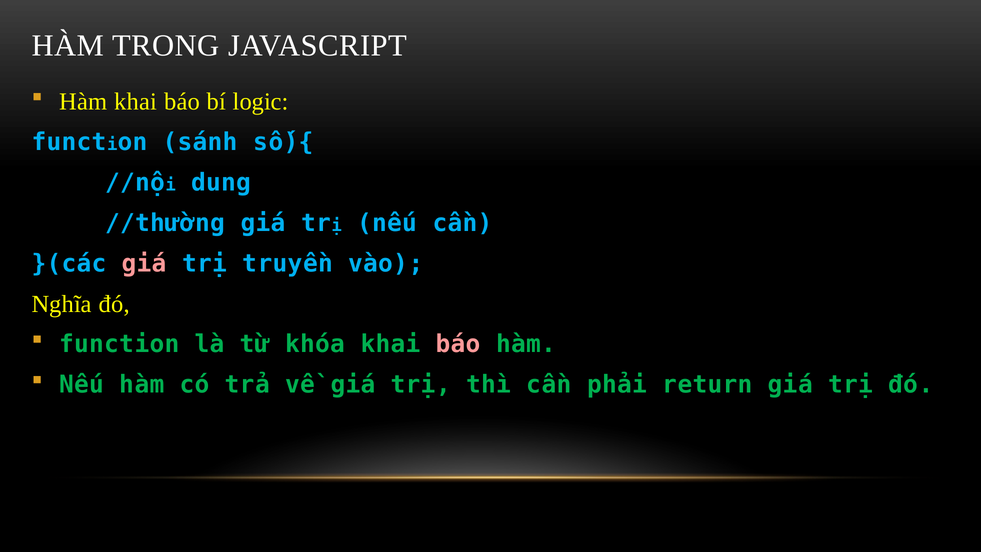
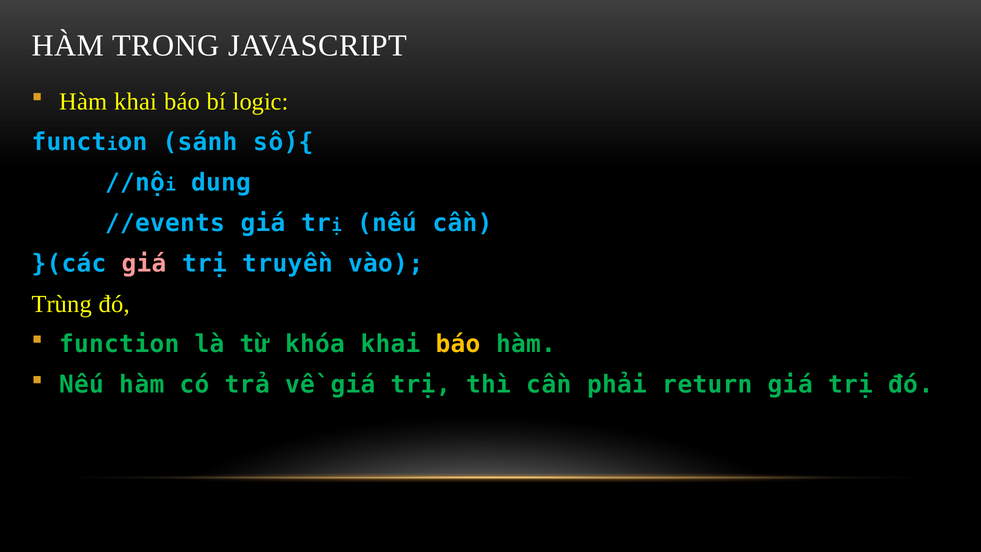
//thường: //thường -> //events (165, 223)
Nghĩa: Nghĩa -> Trùng (62, 304)
báo colour: pink -> yellow (458, 344)
